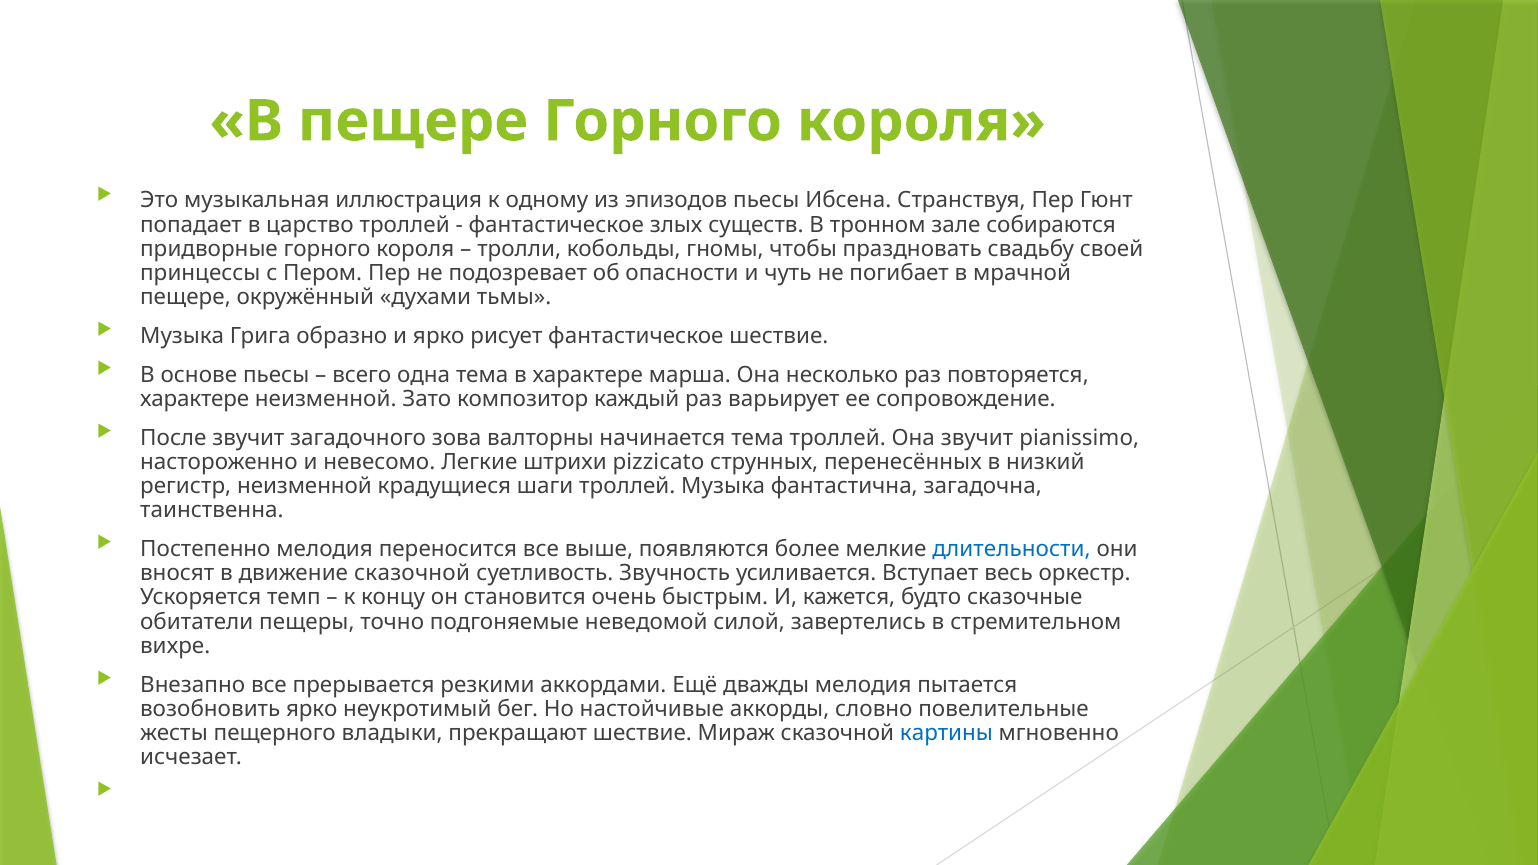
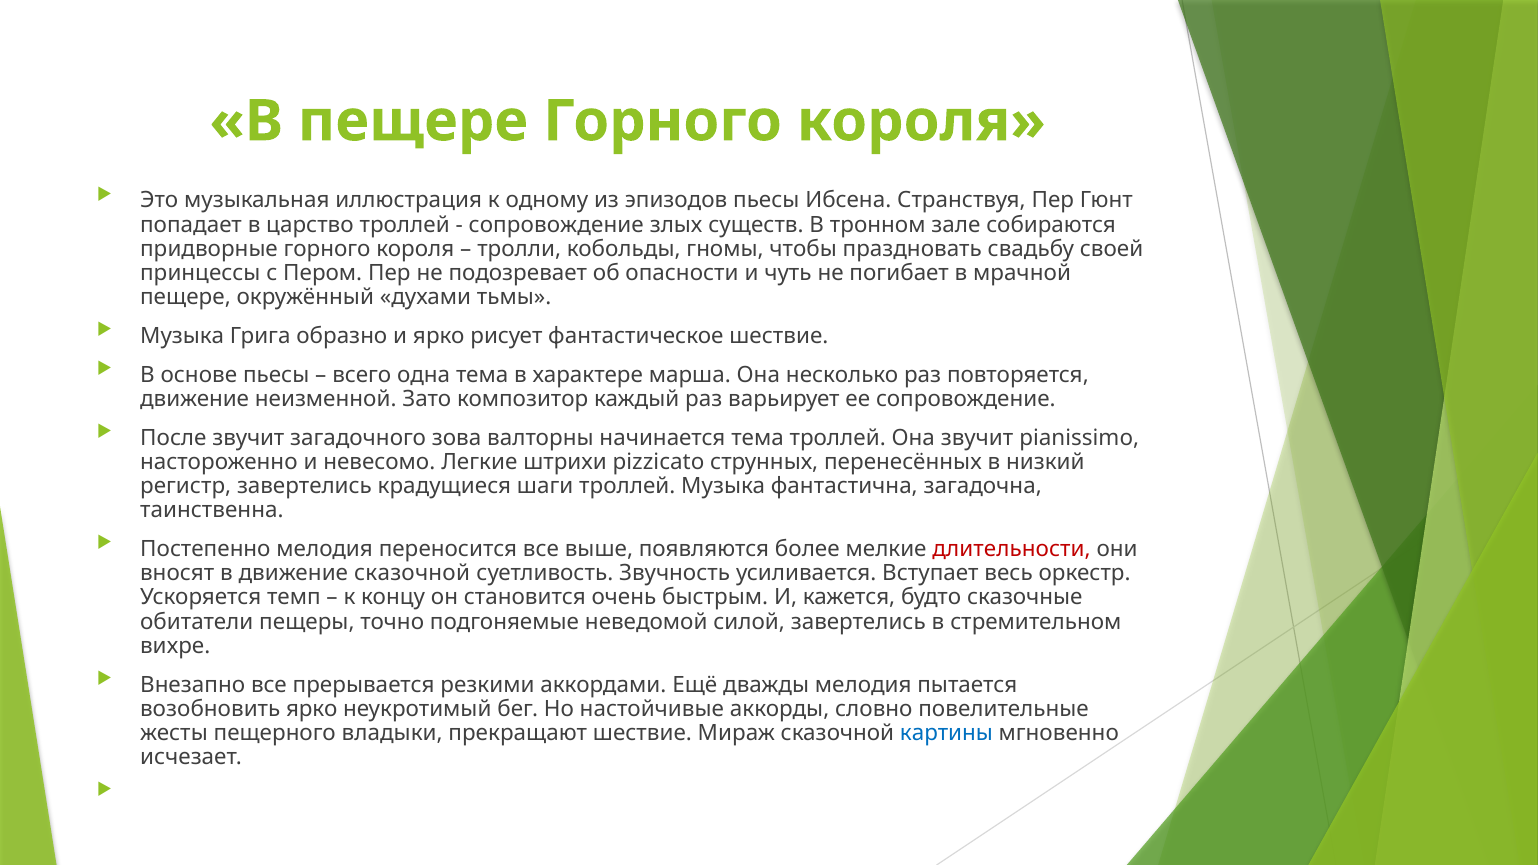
фантастическое: фантастическое -> сопровождение (556, 225)
характере: характере -> движение (195, 399)
регистр неизменной: неизменной -> завертелись (304, 486)
длительности colour: blue -> red (1012, 549)
